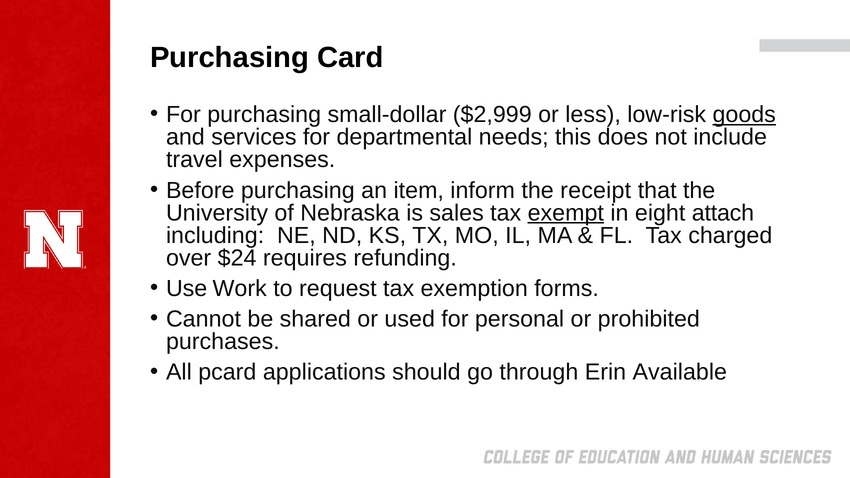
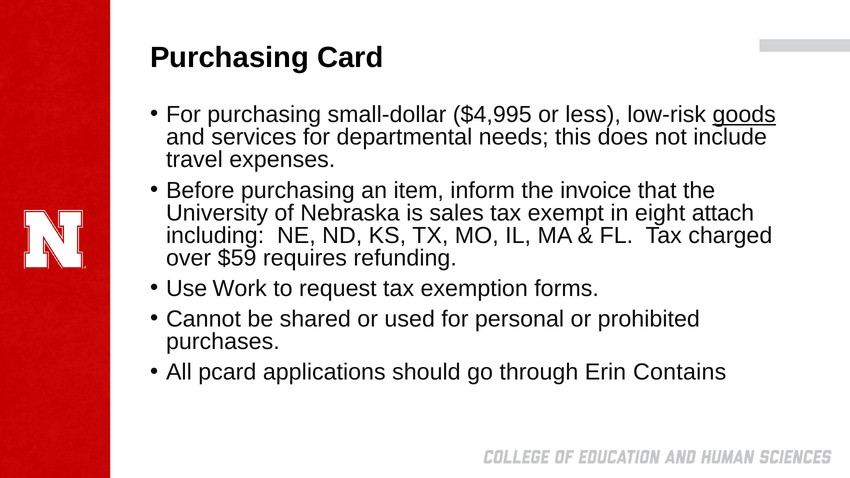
$2,999: $2,999 -> $4,995 (492, 115)
receipt: receipt -> invoice (596, 190)
exempt underline: present -> none (566, 213)
$24: $24 -> $59 (237, 258)
Available: Available -> Contains (680, 372)
